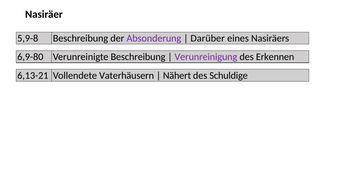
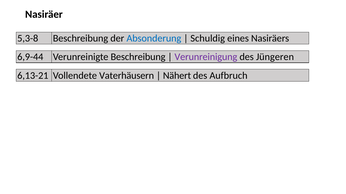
5,9-8: 5,9-8 -> 5,3-8 (28, 38)
Absonderung colour: purple -> blue (154, 38)
Darüber: Darüber -> Schuldig (208, 38)
6,9-80: 6,9-80 -> 6,9-44 (30, 57)
Erkennen: Erkennen -> Jüngeren (275, 57)
Schuldige: Schuldige -> Aufbruch (229, 76)
